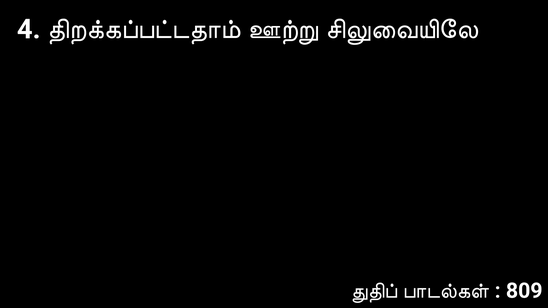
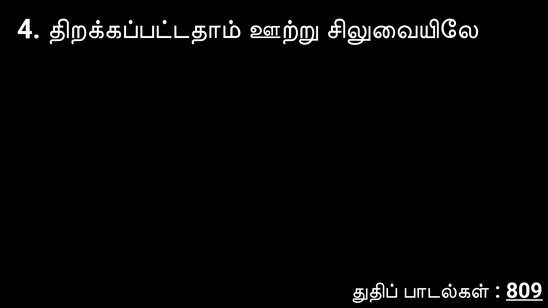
809 underline: none -> present (524, 291)
